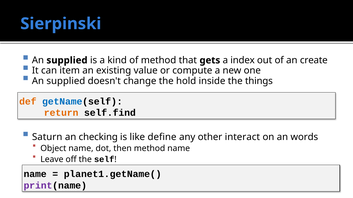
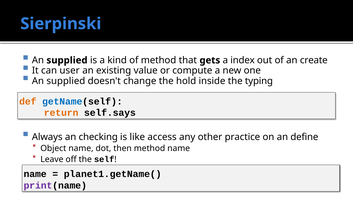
item: item -> user (70, 71)
things: things -> typing (259, 81)
self.find: self.find -> self.says (110, 113)
Saturn: Saturn -> Always (47, 137)
define: define -> access (162, 137)
interact: interact -> practice (242, 137)
words: words -> define (304, 137)
